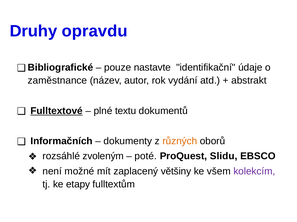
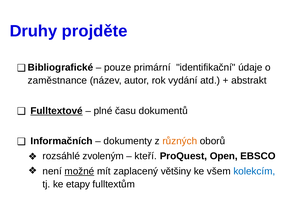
opravdu: opravdu -> projděte (95, 31)
nastavte: nastavte -> primární (152, 68)
textu: textu -> času (126, 111)
poté: poté -> kteří (146, 157)
Slidu: Slidu -> Open (224, 157)
možné underline: none -> present (79, 172)
kolekcím colour: purple -> blue (254, 172)
